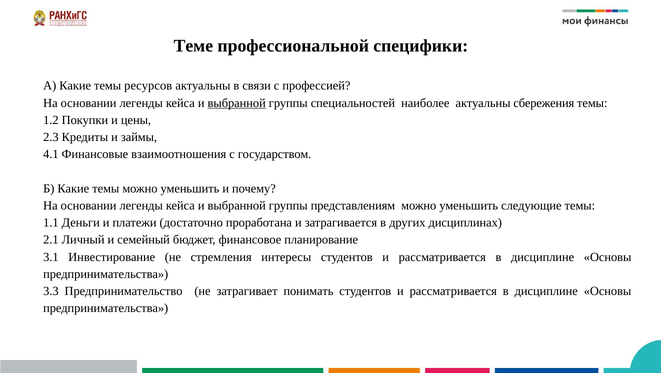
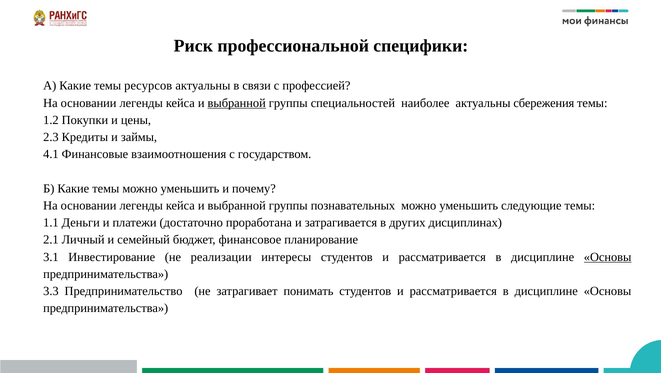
Теме: Теме -> Риск (193, 46)
представлениям: представлениям -> познавательных (353, 205)
стремления: стремления -> реализации (221, 257)
Основы underline: none -> present (608, 257)
